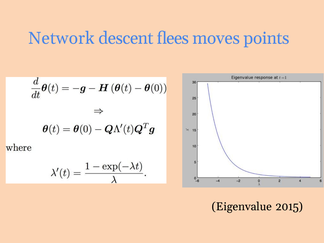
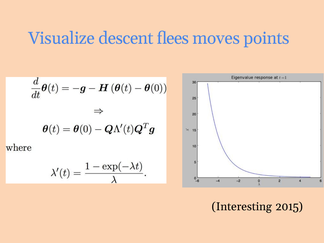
Network: Network -> Visualize (62, 38)
Eigenvalue: Eigenvalue -> Interesting (242, 207)
